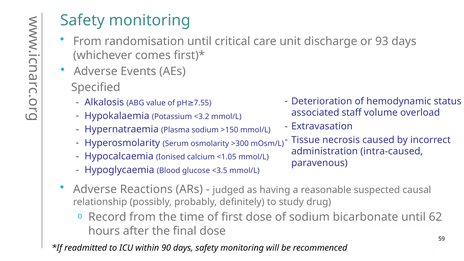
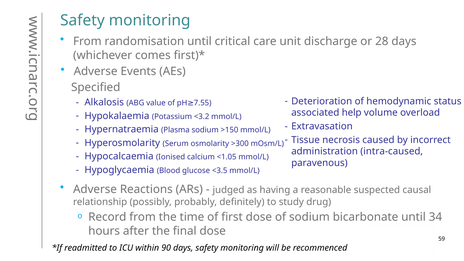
93: 93 -> 28 (382, 41)
staff: staff -> help (352, 113)
62: 62 -> 34 (435, 217)
